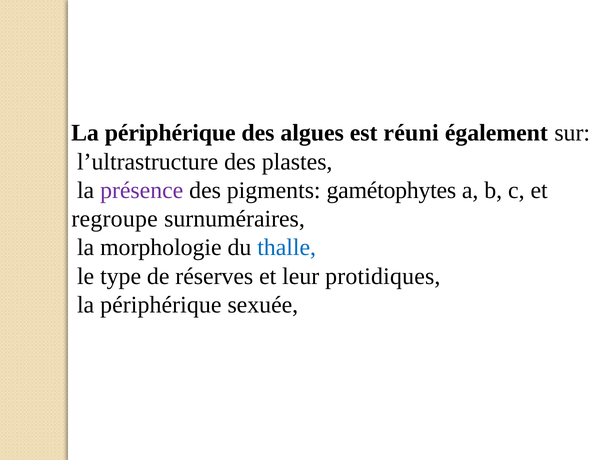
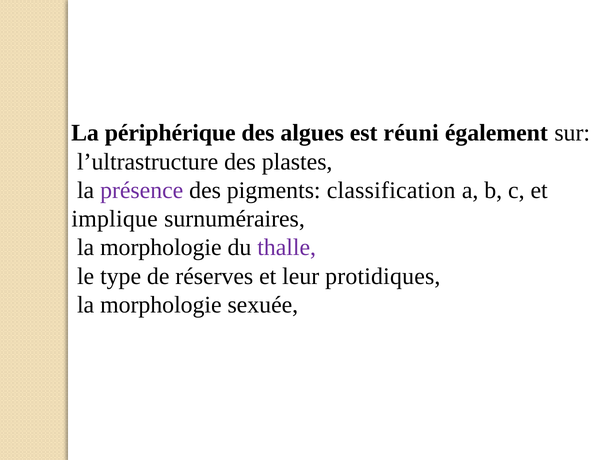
gamétophytes: gamétophytes -> classification (391, 190)
regroupe: regroupe -> implique (115, 219)
thalle colour: blue -> purple (287, 247)
périphérique: périphérique -> morphologie (161, 305)
